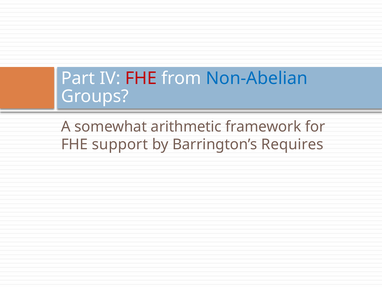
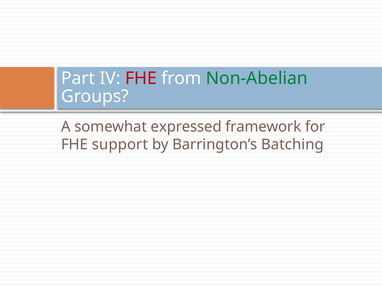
Non-Abelian colour: blue -> green (257, 78)
arithmetic: arithmetic -> expressed (186, 126)
Requires: Requires -> Batching (292, 144)
